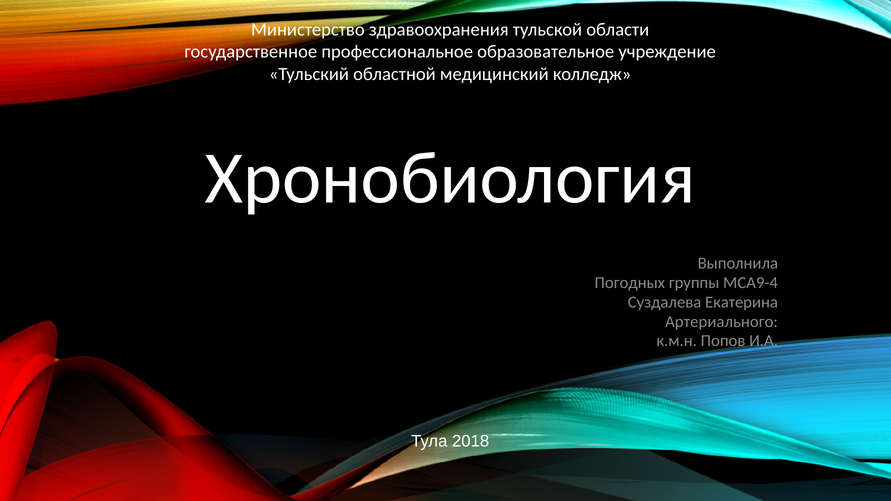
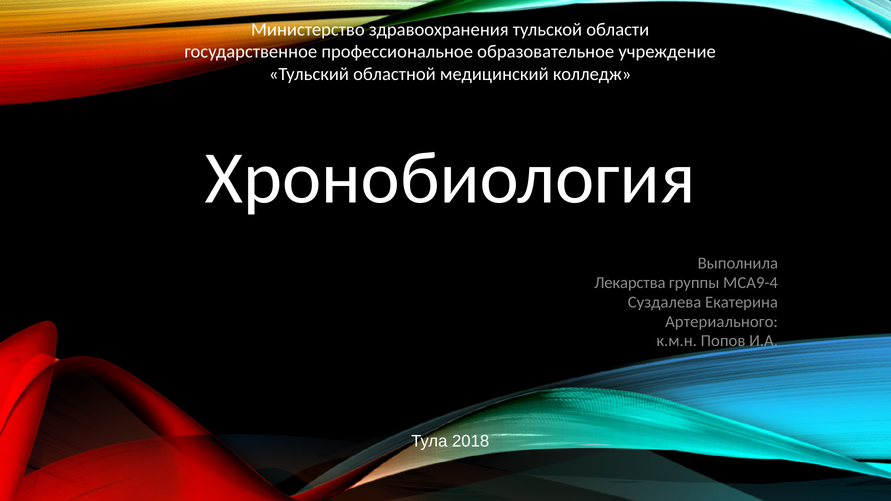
Погодных: Погодных -> Лекарства (630, 283)
